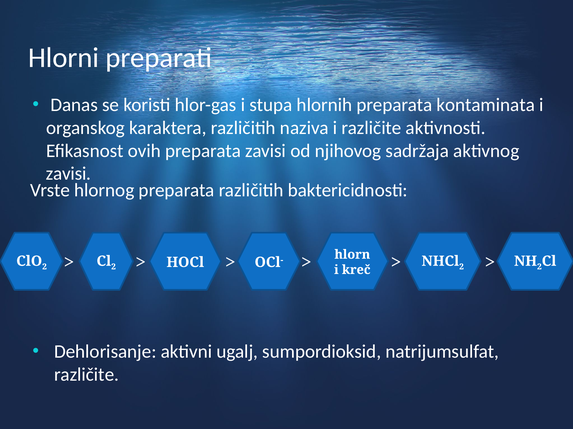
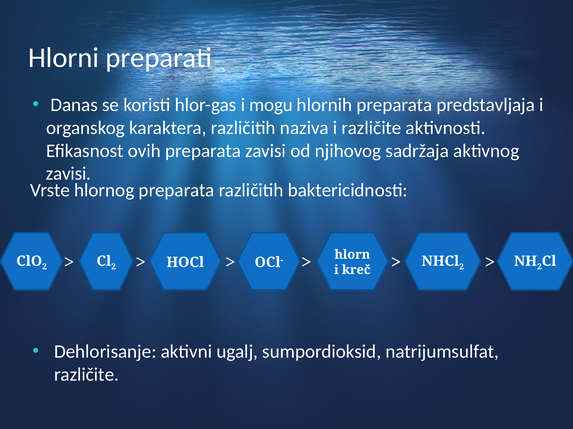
stupa: stupa -> mogu (271, 105)
kontaminata: kontaminata -> predstavljaja (486, 105)
